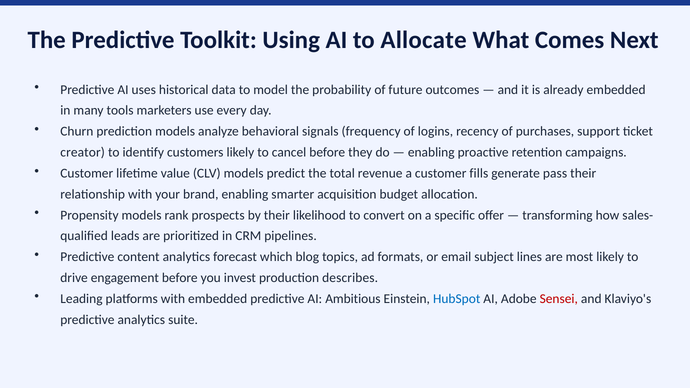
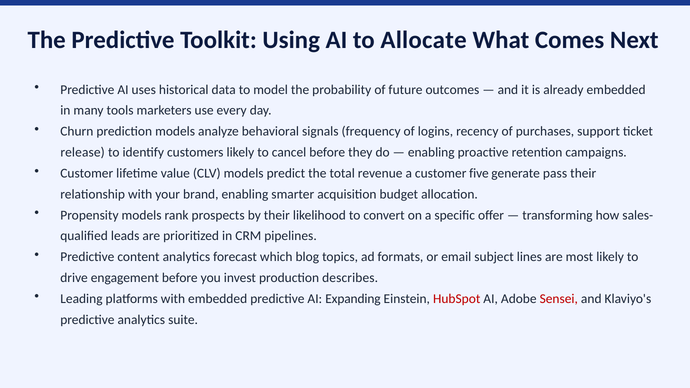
creator: creator -> release (83, 152)
fills: fills -> five (479, 173)
Ambitious: Ambitious -> Expanding (353, 299)
HubSpot colour: blue -> red (457, 299)
